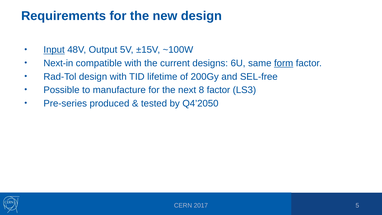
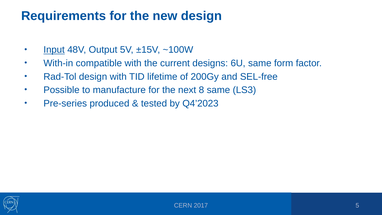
Next-in: Next-in -> With-in (58, 63)
form underline: present -> none (284, 63)
8 factor: factor -> same (218, 90)
Q4’2050: Q4’2050 -> Q4’2023 (200, 103)
